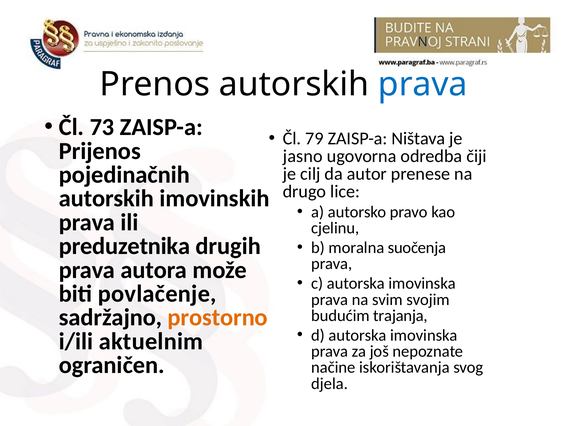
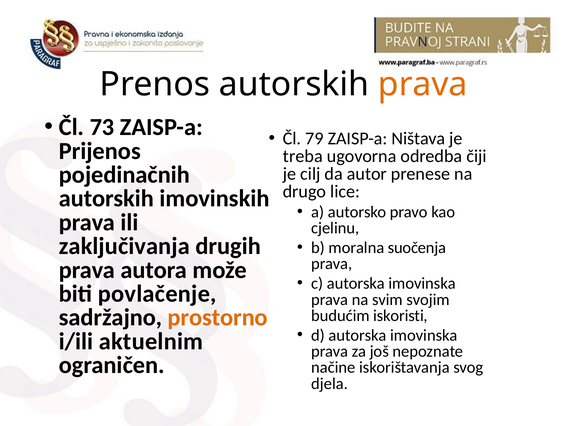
prava colour: blue -> orange (423, 84)
jasno: jasno -> treba (303, 156)
preduzetnika: preduzetnika -> zaključivanja (124, 246)
trajanja: trajanja -> iskoristi (401, 315)
